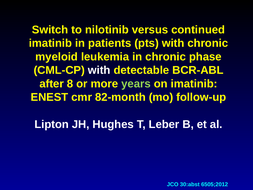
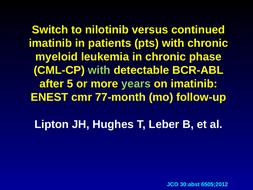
with colour: white -> light green (99, 70)
8: 8 -> 5 (70, 84)
82-month: 82-month -> 77-month (120, 97)
